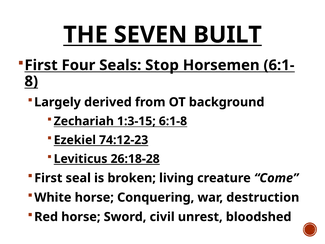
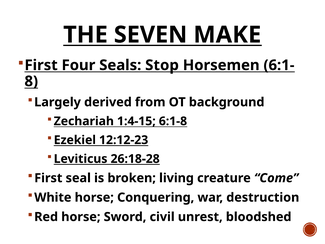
BUILT: BUILT -> MAKE (227, 35)
1:3-15: 1:3-15 -> 1:4-15 (136, 121)
74:12-23: 74:12-23 -> 12:12-23 (124, 140)
